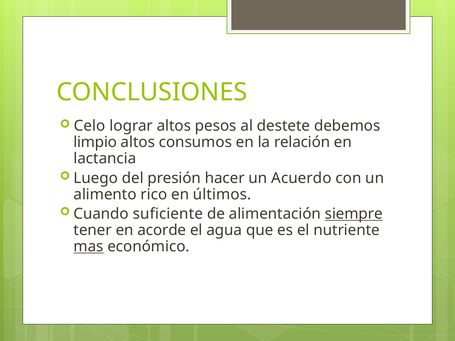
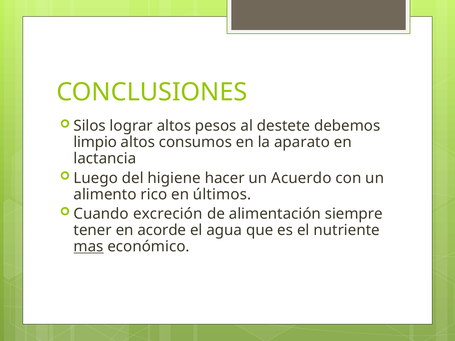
Celo: Celo -> Silos (90, 126)
relación: relación -> aparato (302, 142)
presión: presión -> higiene (174, 178)
suficiente: suficiente -> excreción (168, 214)
siempre underline: present -> none (354, 214)
